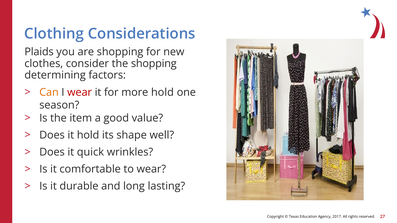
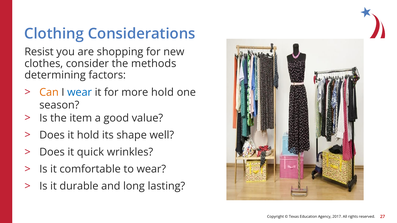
Plaids: Plaids -> Resist (39, 52)
the shopping: shopping -> methods (154, 64)
wear colour: red -> blue (80, 92)
